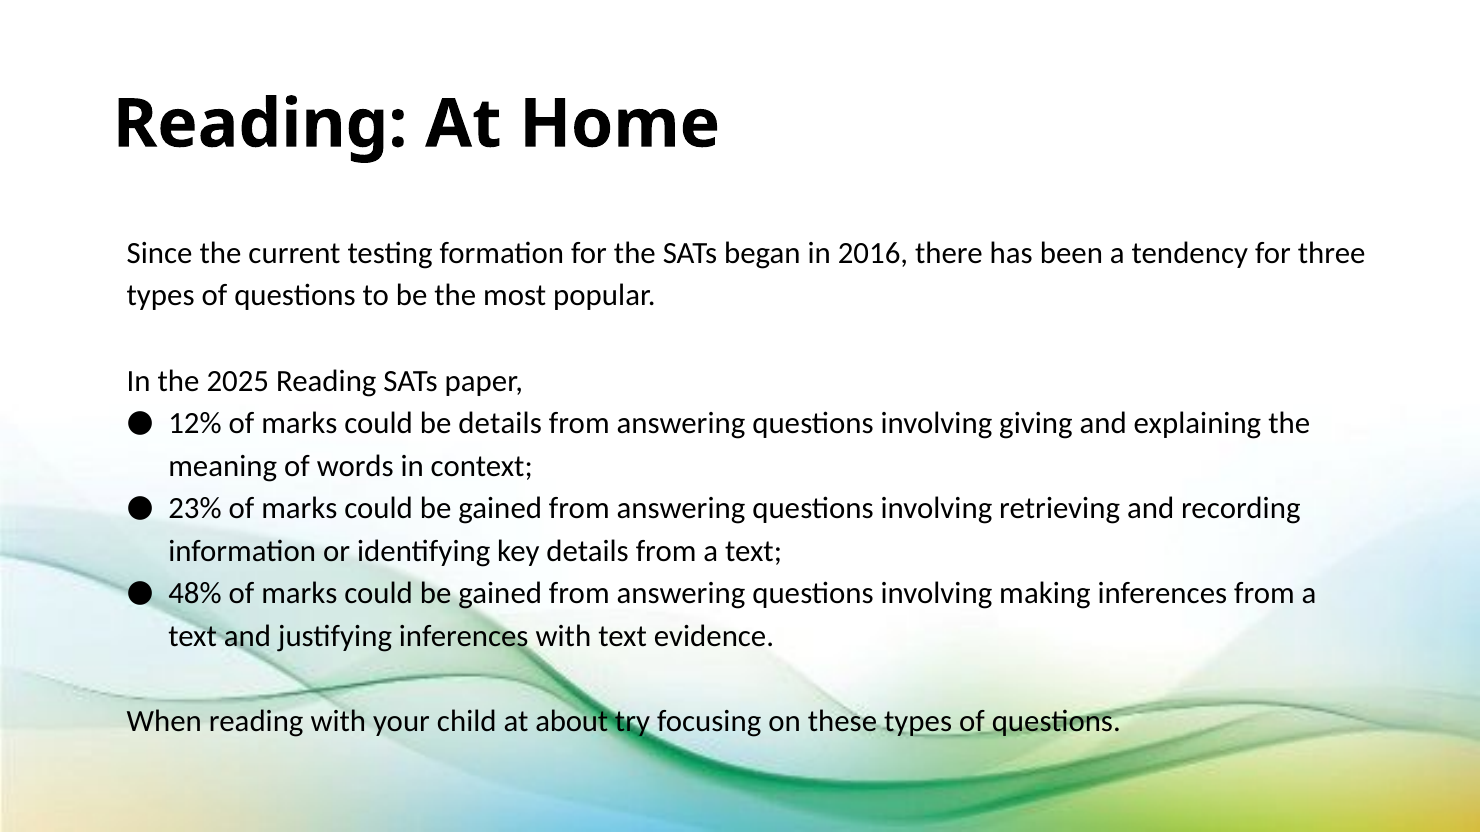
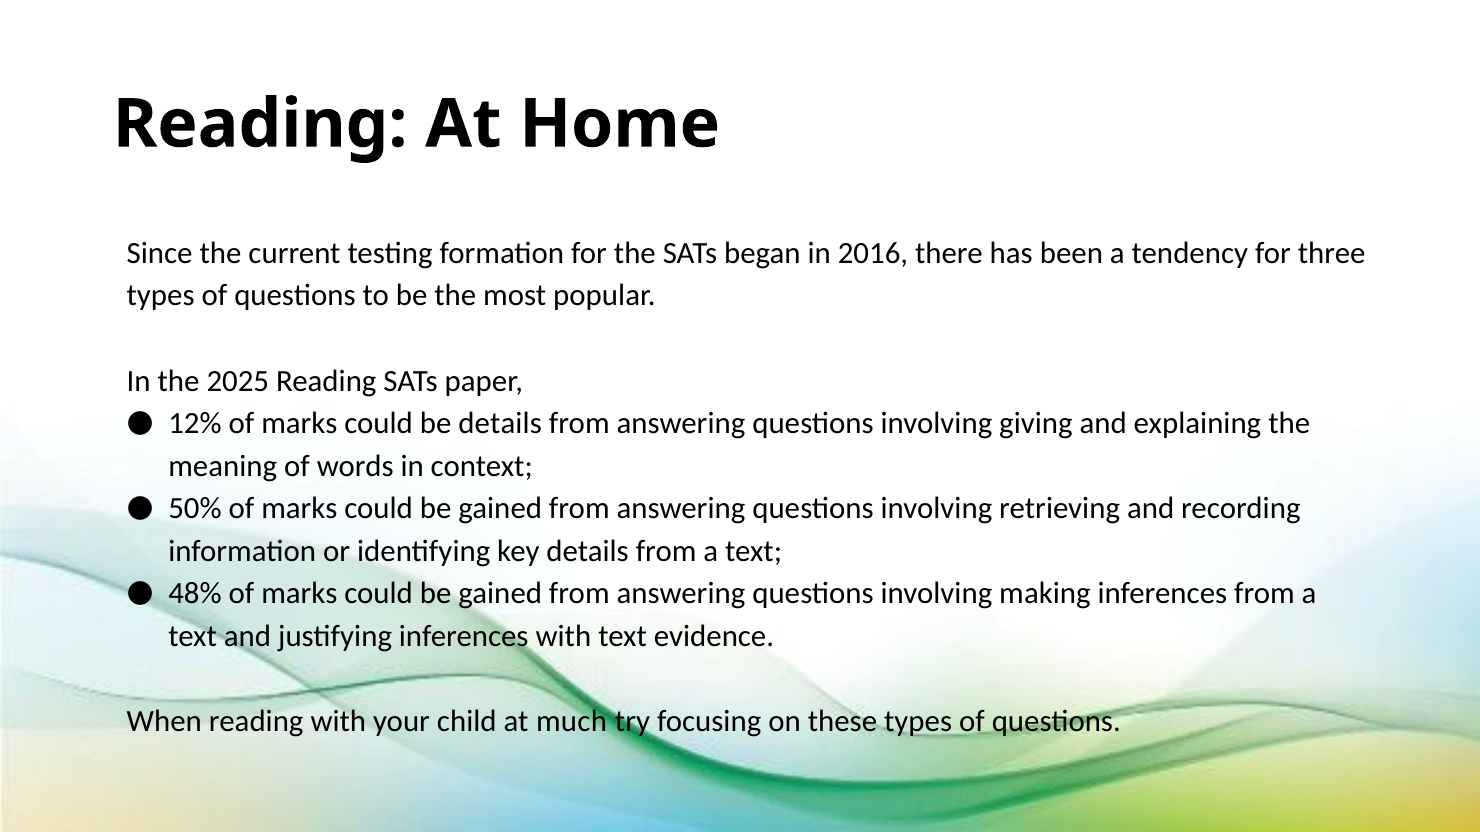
23%: 23% -> 50% (195, 509)
about: about -> much (572, 722)
